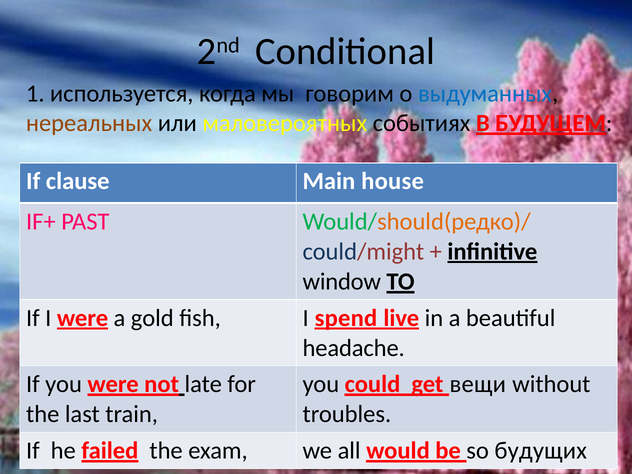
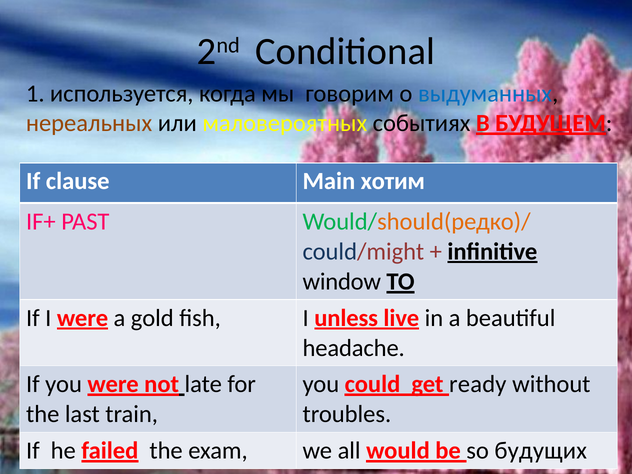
house: house -> хотим (393, 181)
spend: spend -> unless (346, 318)
вещи: вещи -> ready (478, 384)
